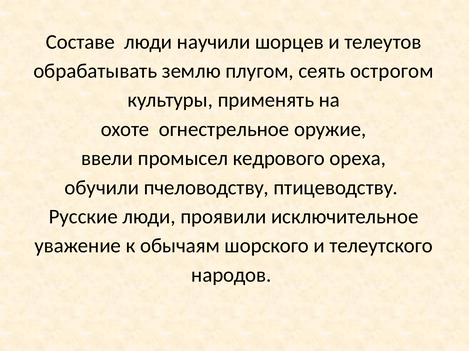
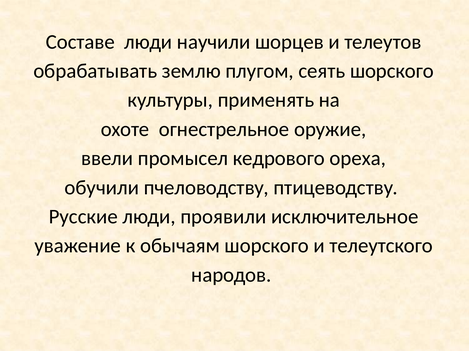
сеять острогом: острогом -> шорского (392, 71)
